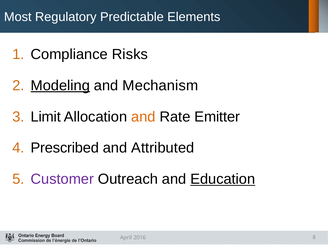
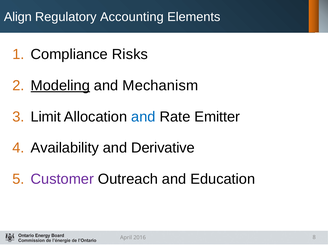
Most: Most -> Align (18, 17)
Predictable: Predictable -> Accounting (132, 17)
and colour: orange -> blue (143, 117)
Prescribed: Prescribed -> Availability (65, 148)
Attributed: Attributed -> Derivative (163, 148)
Education underline: present -> none (223, 179)
